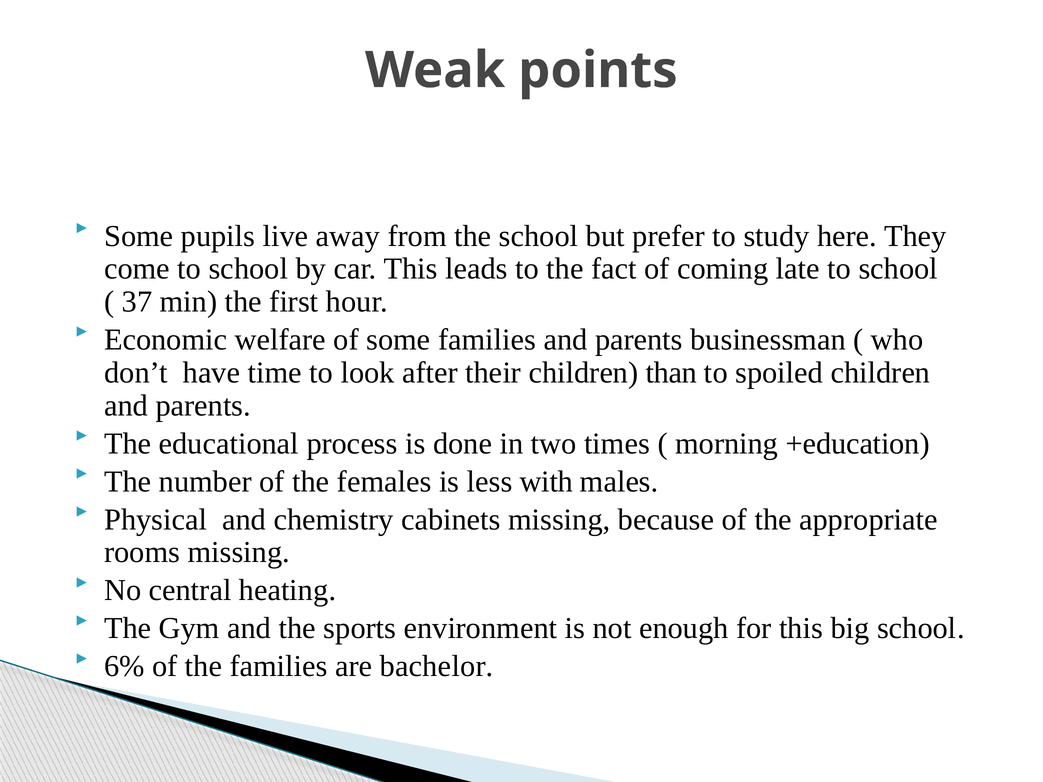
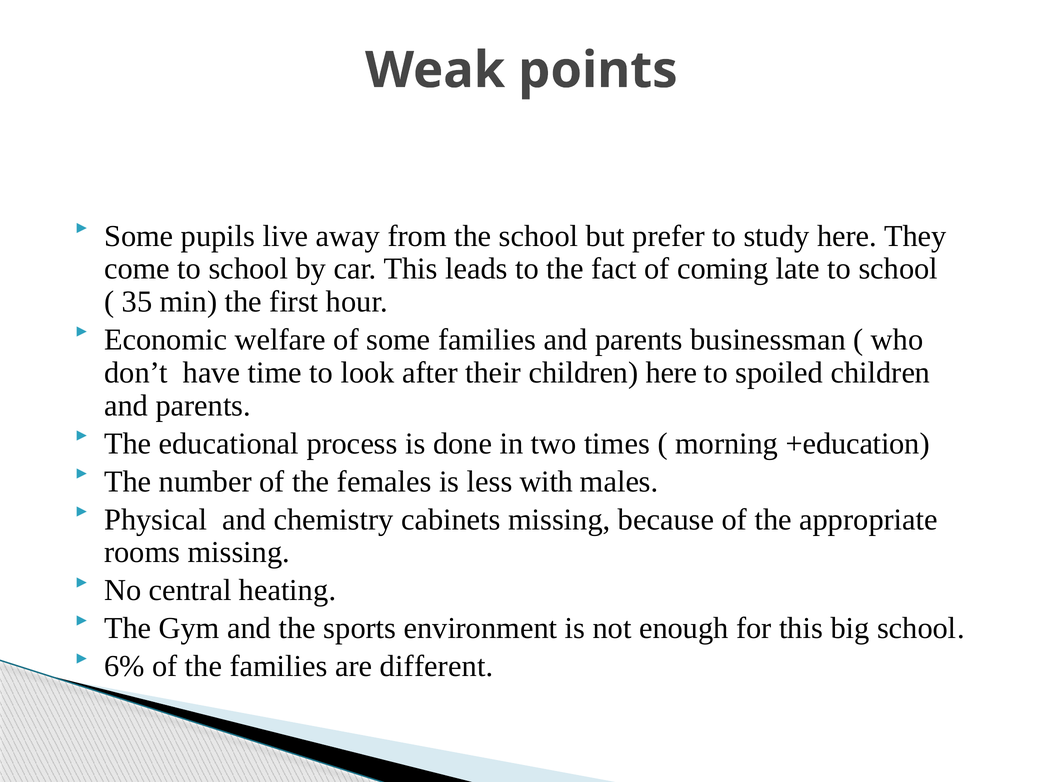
37: 37 -> 35 (137, 302)
children than: than -> here (671, 373)
bachelor: bachelor -> different (437, 667)
